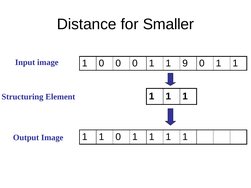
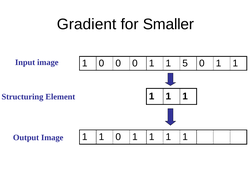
Distance: Distance -> Gradient (87, 24)
9: 9 -> 5 (185, 63)
